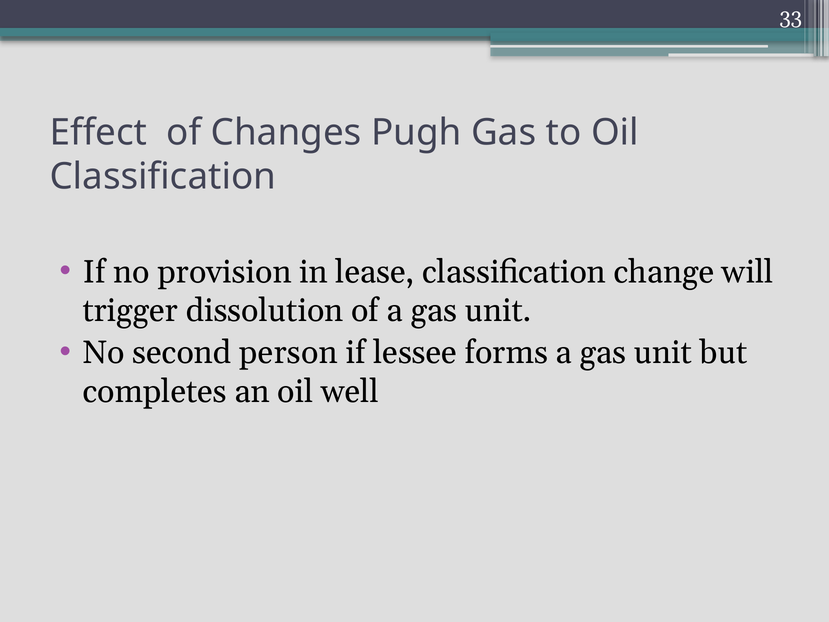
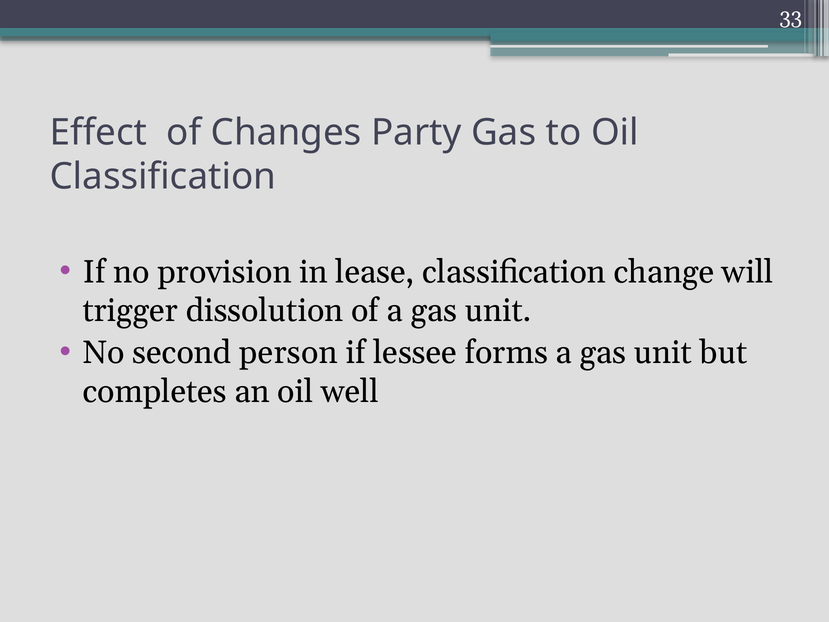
Pugh: Pugh -> Party (416, 132)
